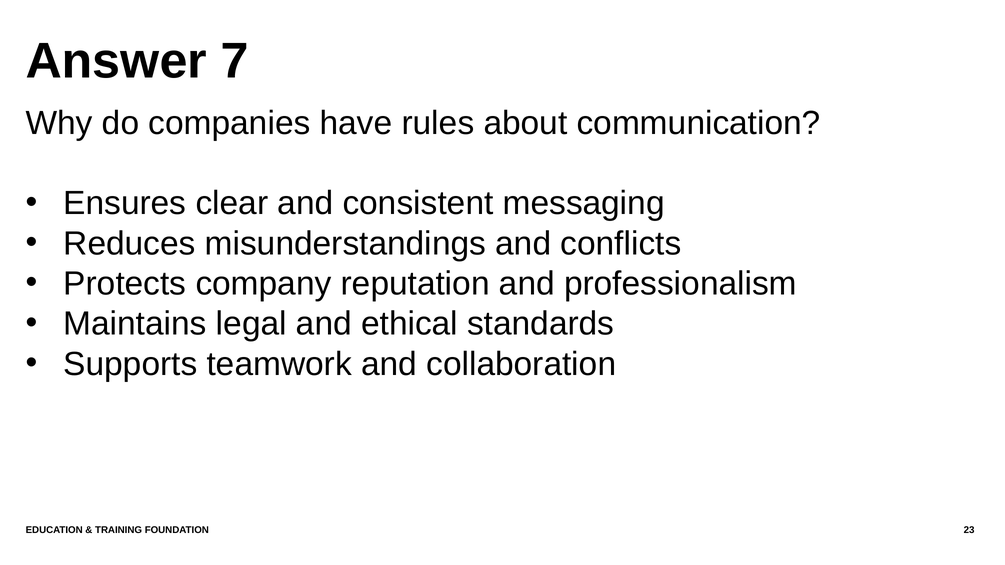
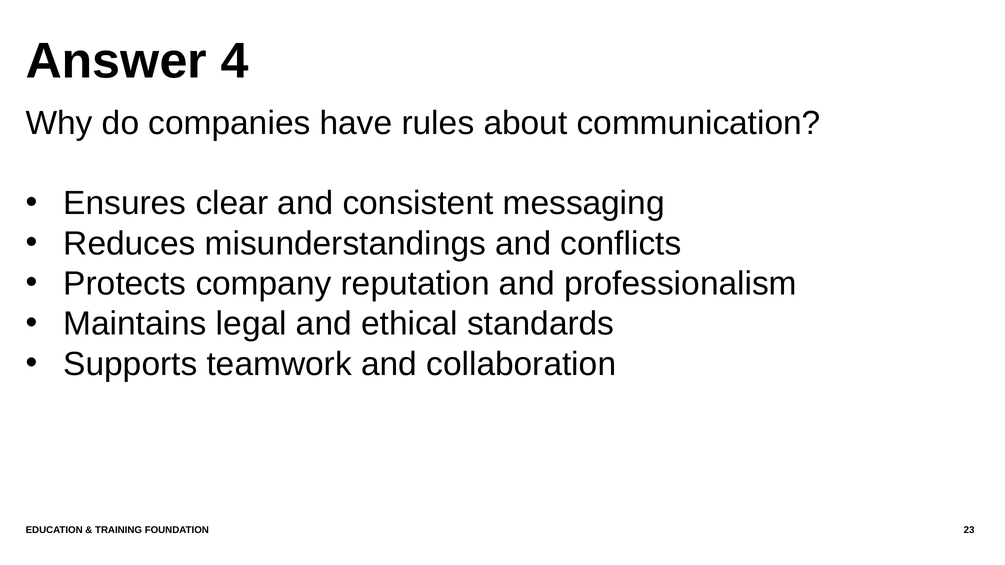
7: 7 -> 4 (235, 61)
